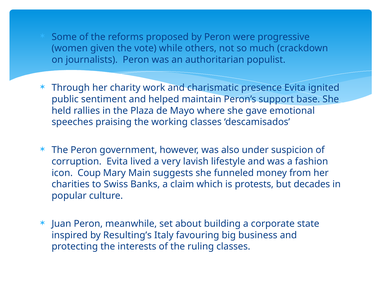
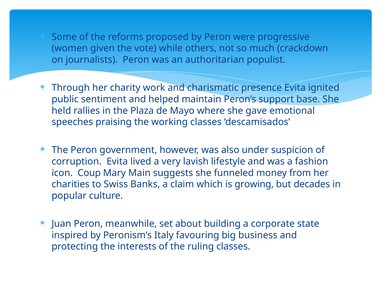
protests: protests -> growing (254, 184)
Resulting’s: Resulting’s -> Peronism’s (127, 235)
